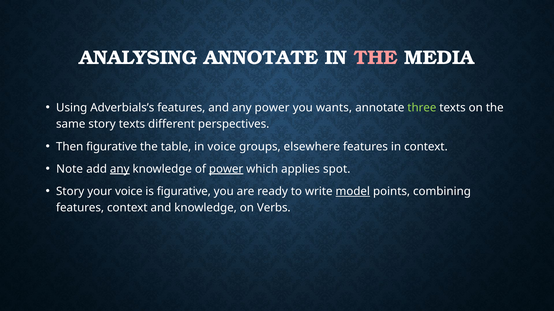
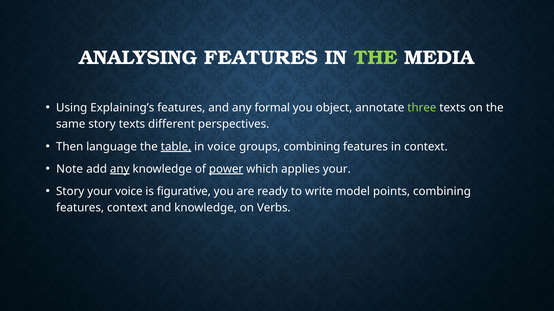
ANALYSING ANNOTATE: ANNOTATE -> FEATURES (261, 58)
THE colour: pink -> light green (376, 58)
Adverbials’s: Adverbials’s -> Explaining’s (122, 108)
any power: power -> formal (272, 108)
wants: wants -> object (334, 108)
Then figurative: figurative -> language (112, 147)
table underline: none -> present (176, 147)
groups elsewhere: elsewhere -> combining (312, 147)
applies spot: spot -> your (337, 169)
model underline: present -> none (353, 192)
